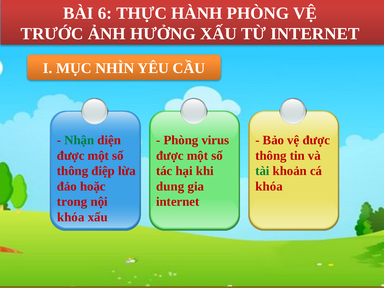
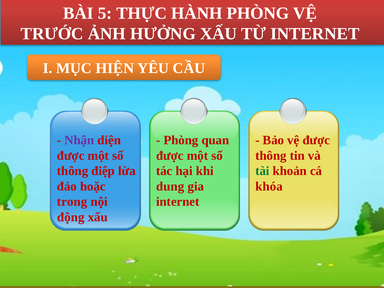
6: 6 -> 5 (105, 13)
NHÌN: NHÌN -> HIỆN (115, 68)
Nhận colour: green -> purple (79, 140)
virus: virus -> quan (215, 140)
khóa: khóa -> động (71, 217)
